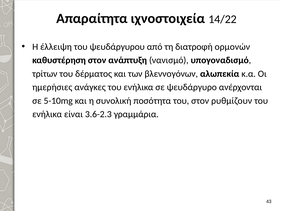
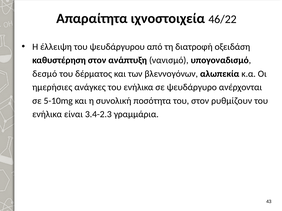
14/22: 14/22 -> 46/22 (223, 19)
ορμονών: ορμονών -> οξειδάση (232, 47)
τρίτων: τρίτων -> δεσμό (45, 74)
3.6-2.3: 3.6-2.3 -> 3.4-2.3 (98, 115)
